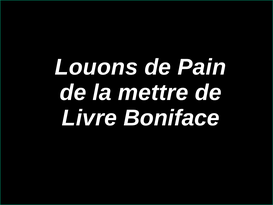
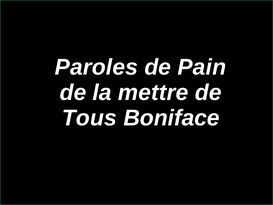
Louons: Louons -> Paroles (96, 67)
Livre: Livre -> Tous (89, 118)
